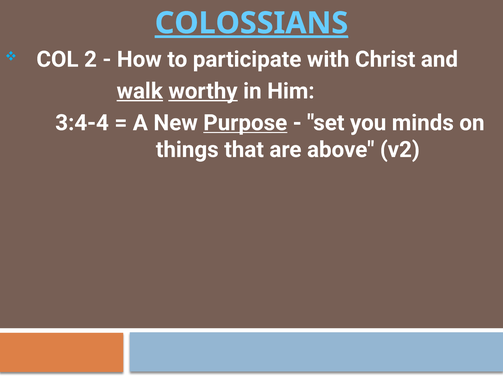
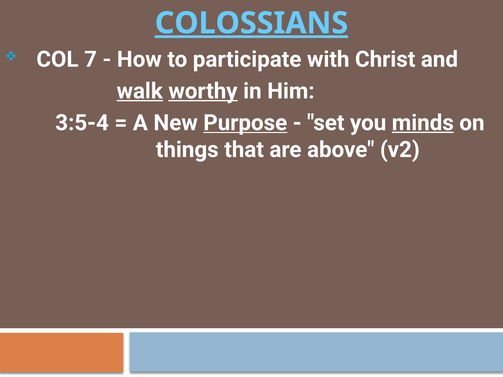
2: 2 -> 7 (91, 59)
3:4-4: 3:4-4 -> 3:5-4 (82, 123)
minds underline: none -> present (423, 123)
